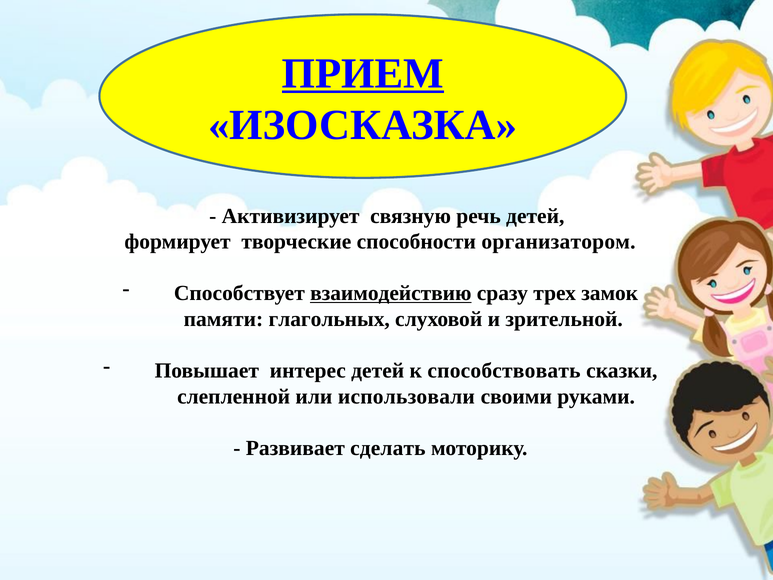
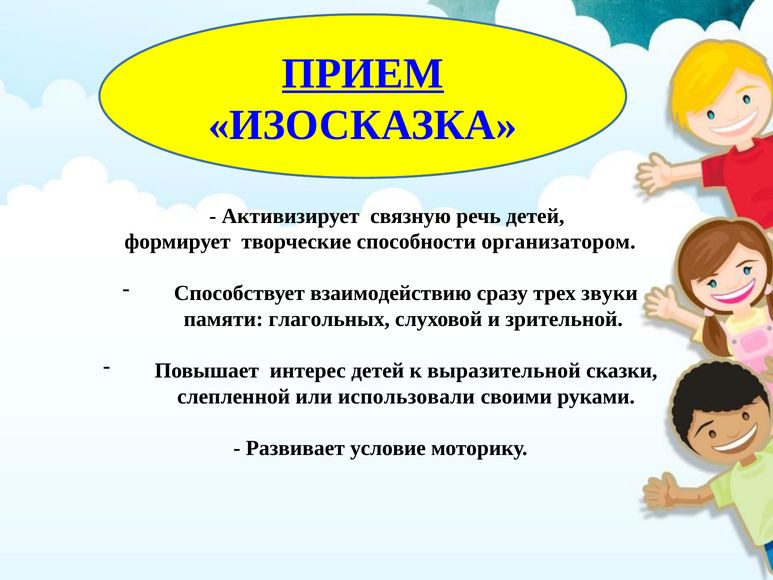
взаимодействию underline: present -> none (391, 293)
замок: замок -> звуки (610, 293)
способствовать: способствовать -> выразительной (504, 371)
сделать: сделать -> условие (388, 448)
